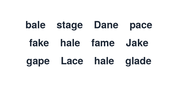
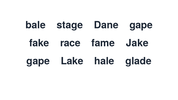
Dane pace: pace -> gape (141, 25)
fake hale: hale -> race (70, 43)
Lace: Lace -> Lake (72, 61)
